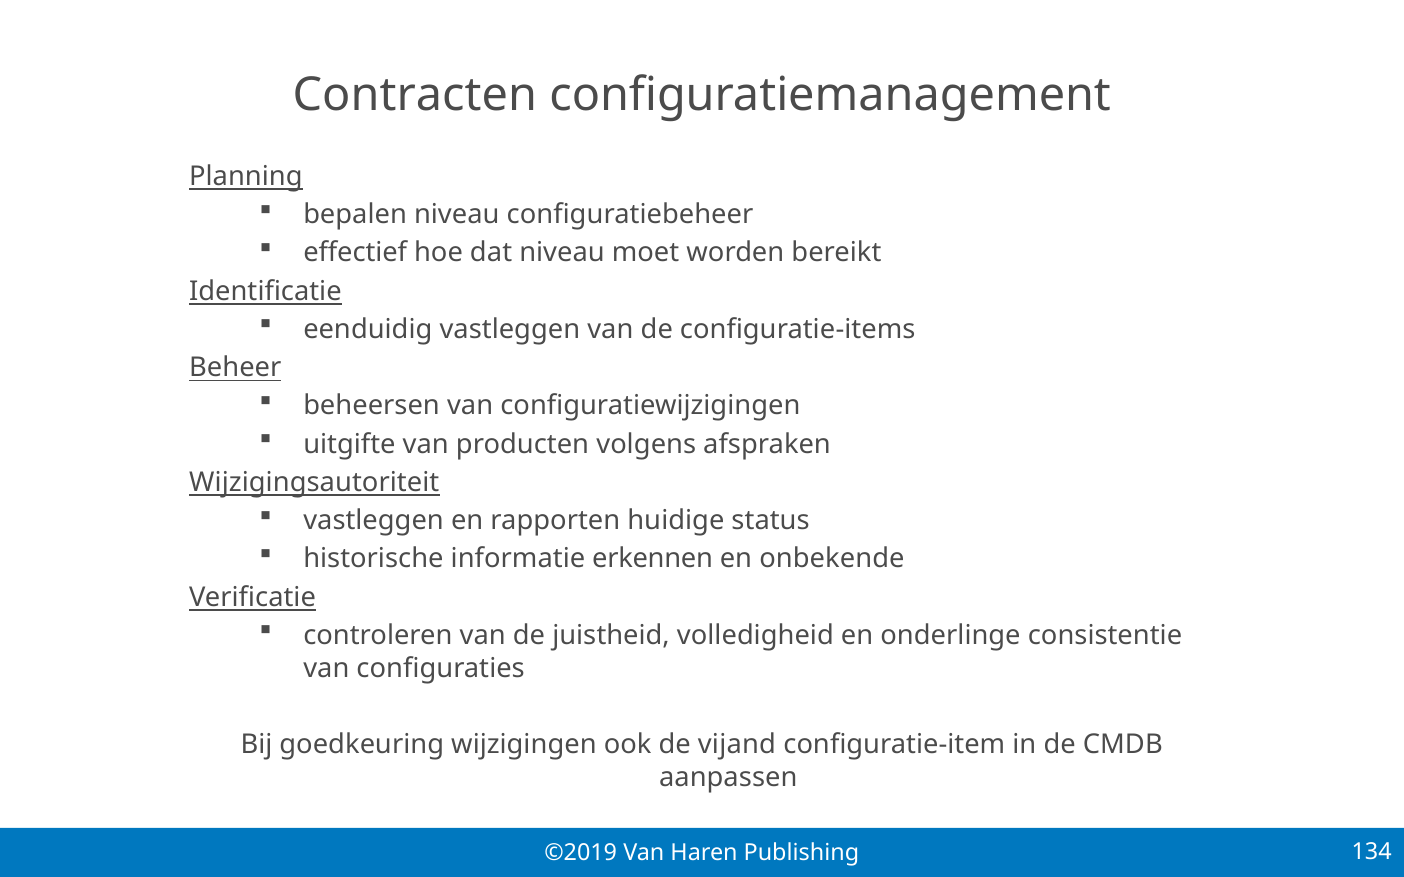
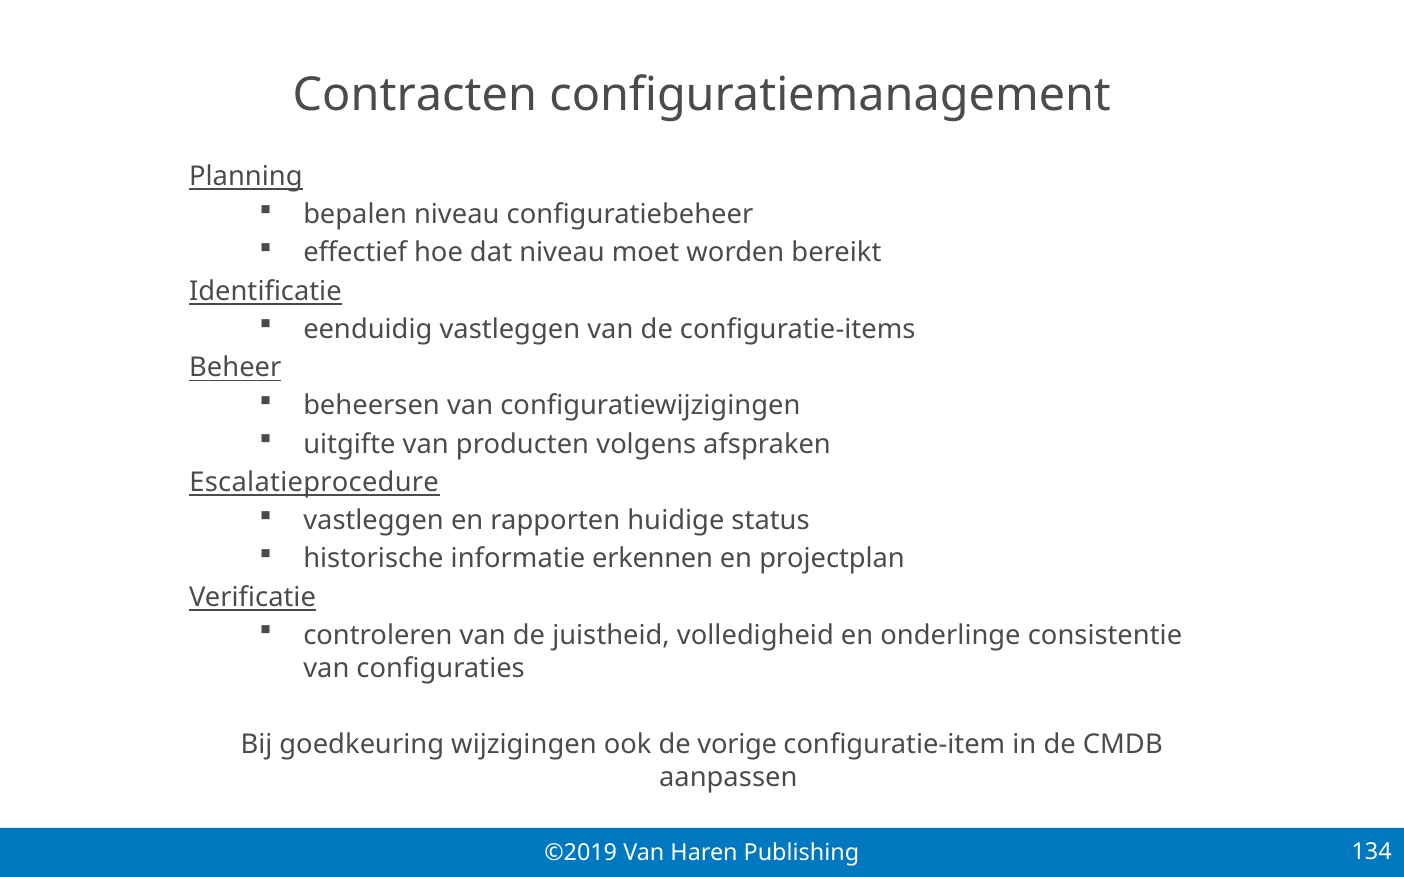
Wijzigingsautoriteit: Wijzigingsautoriteit -> Escalatieprocedure (314, 483)
onbekende: onbekende -> projectplan (832, 559)
vijand: vijand -> vorige (737, 745)
